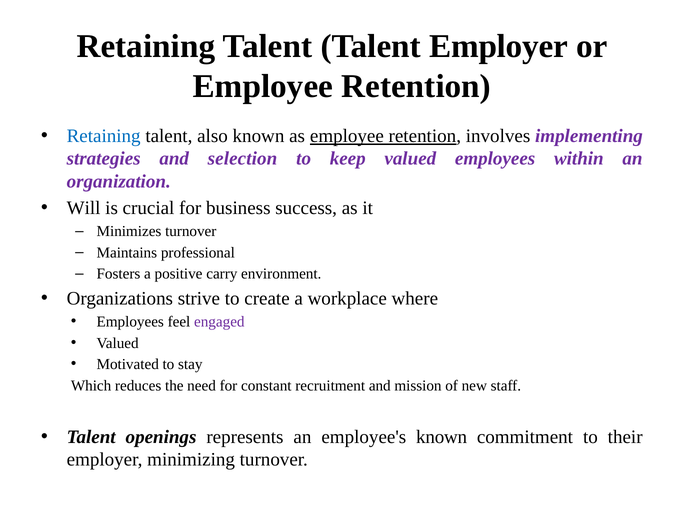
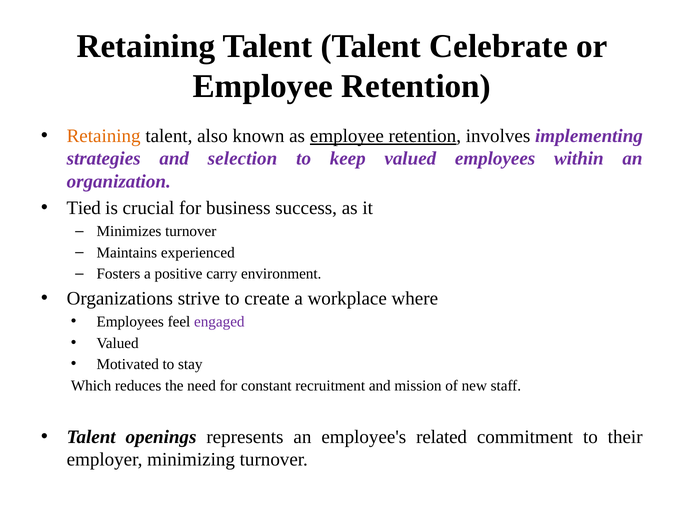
Talent Employer: Employer -> Celebrate (499, 46)
Retaining colour: blue -> orange (104, 136)
Will: Will -> Tied (84, 208)
professional: professional -> experienced (198, 253)
employee's known: known -> related (442, 437)
